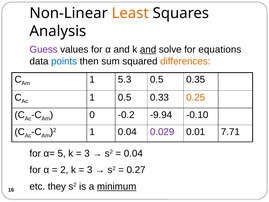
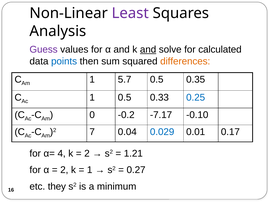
Least colour: orange -> purple (130, 13)
equations: equations -> calculated (220, 50)
5.3: 5.3 -> 5.7 (125, 79)
0.25 colour: orange -> blue (196, 97)
-9.94: -9.94 -> -7.17 (161, 115)
1: 1 -> 7 (92, 132)
0.029 colour: purple -> blue (162, 132)
7.71: 7.71 -> 0.17 (230, 132)
5: 5 -> 4 (62, 153)
3: 3 -> 2 (87, 153)
0.04: 0.04 -> 1.21 (133, 153)
3: 3 -> 1 (90, 170)
minimum underline: present -> none (117, 186)
